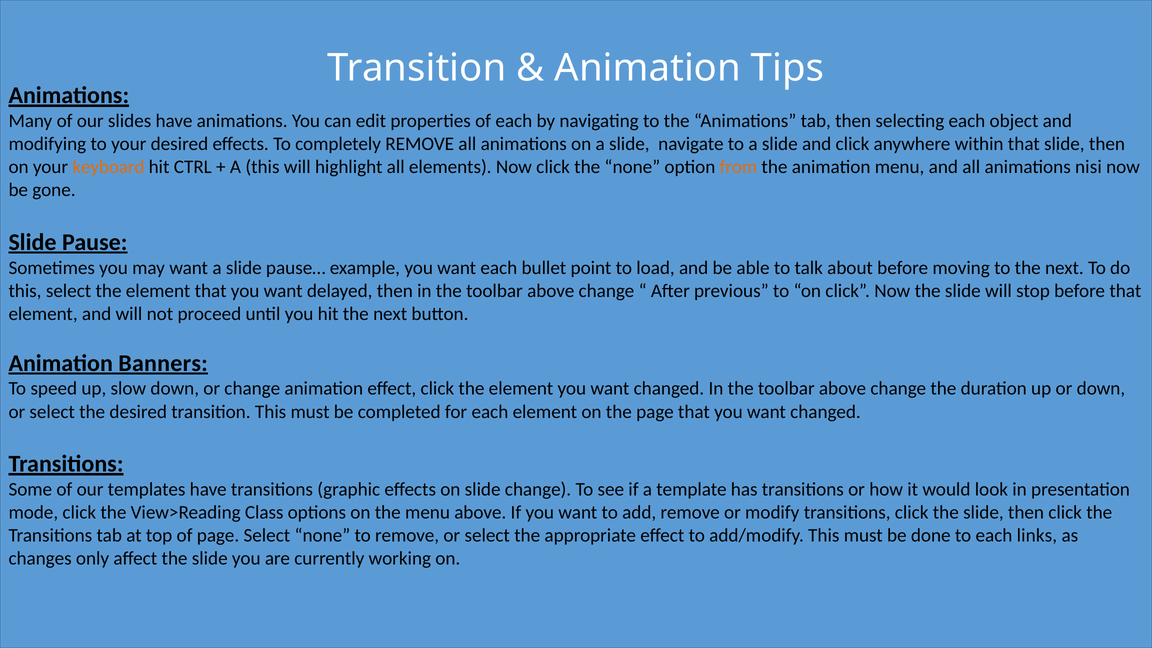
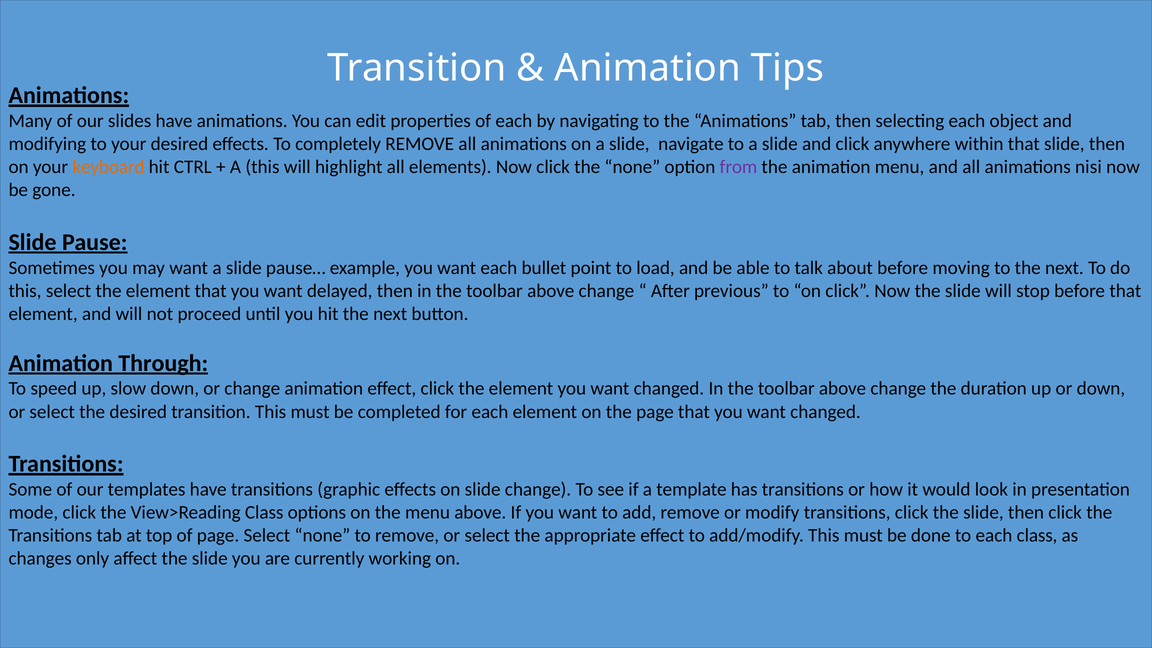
from colour: orange -> purple (738, 167)
Banners: Banners -> Through (163, 363)
each links: links -> class (1037, 536)
